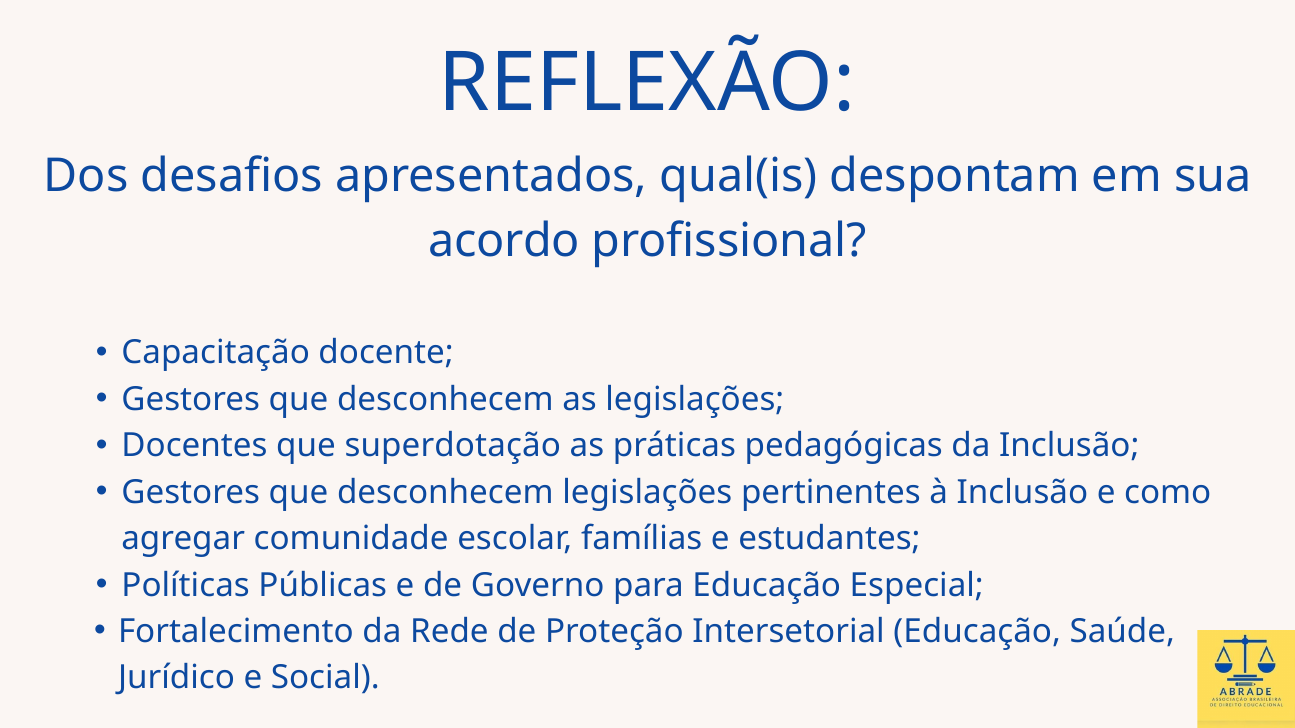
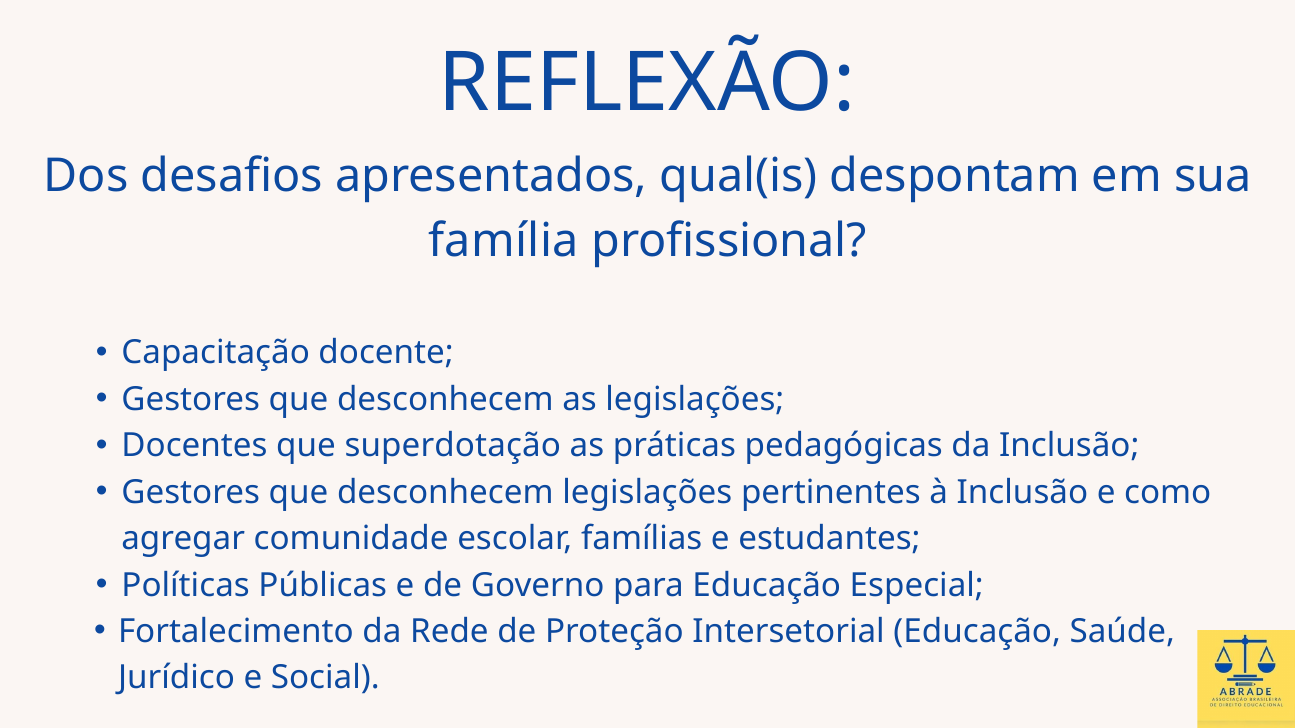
acordo: acordo -> família (504, 242)
